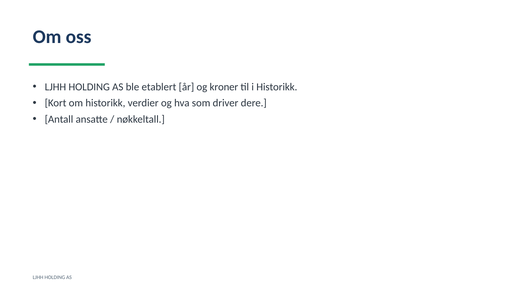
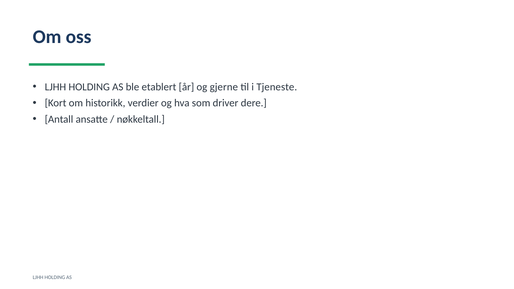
kroner: kroner -> gjerne (224, 87)
i Historikk: Historikk -> Tjeneste (277, 87)
